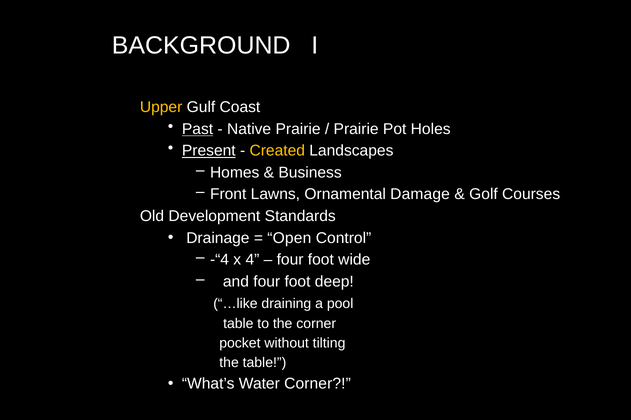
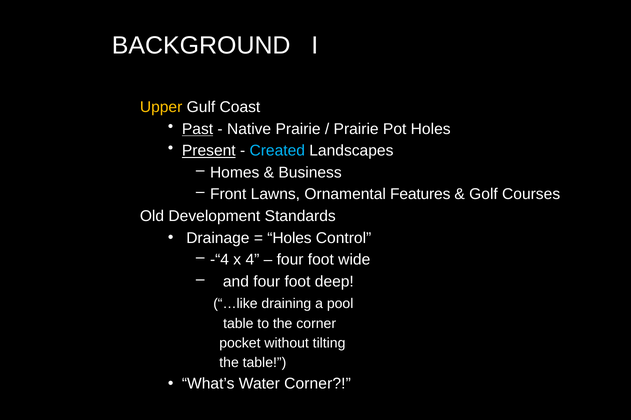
Created colour: yellow -> light blue (277, 151)
Damage: Damage -> Features (420, 195)
Open: Open -> Holes (289, 238)
